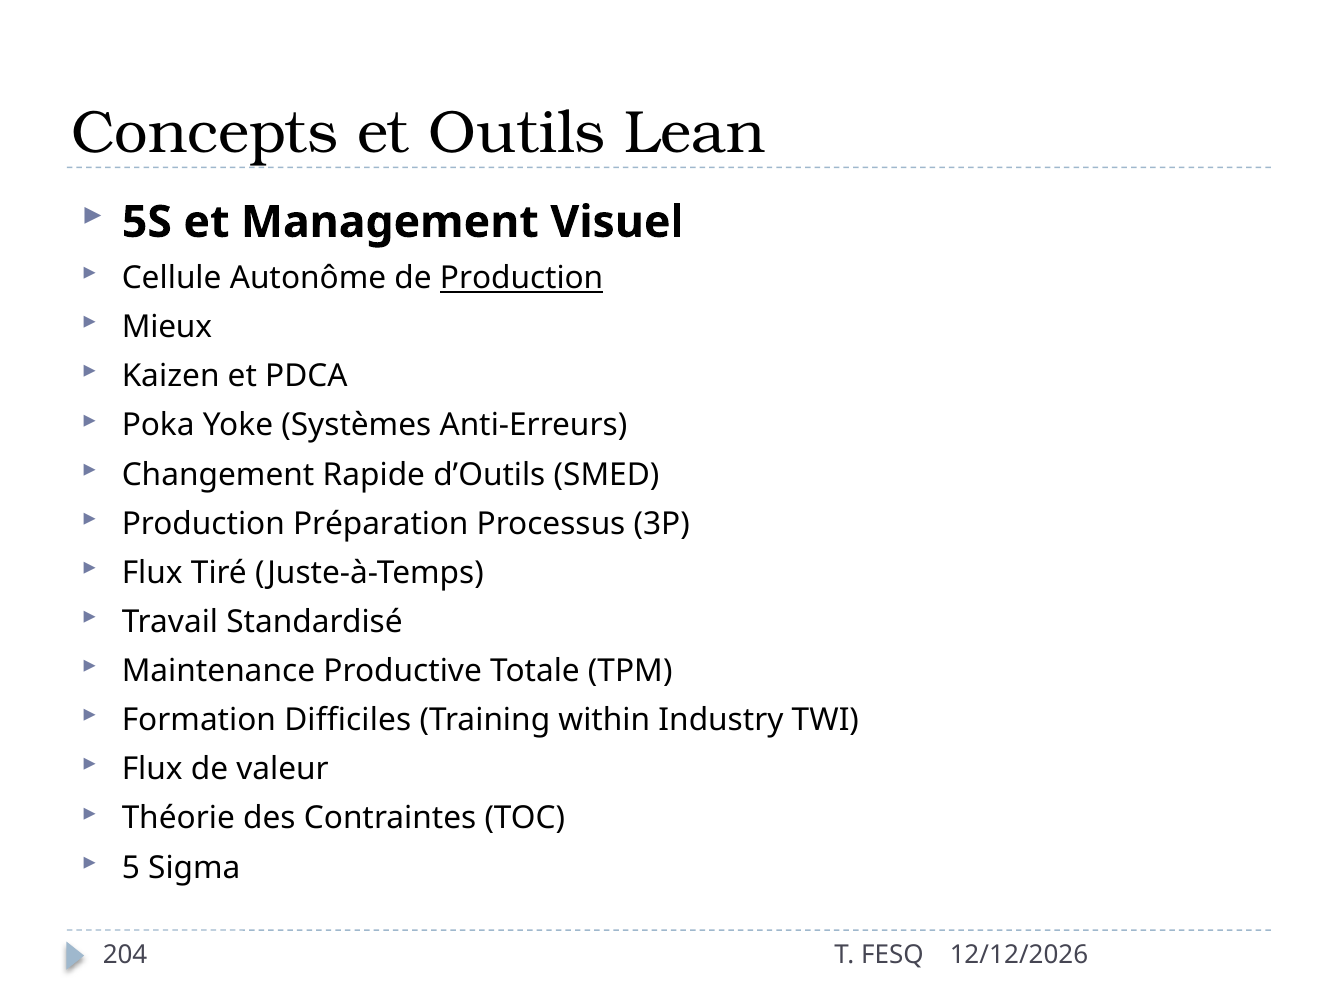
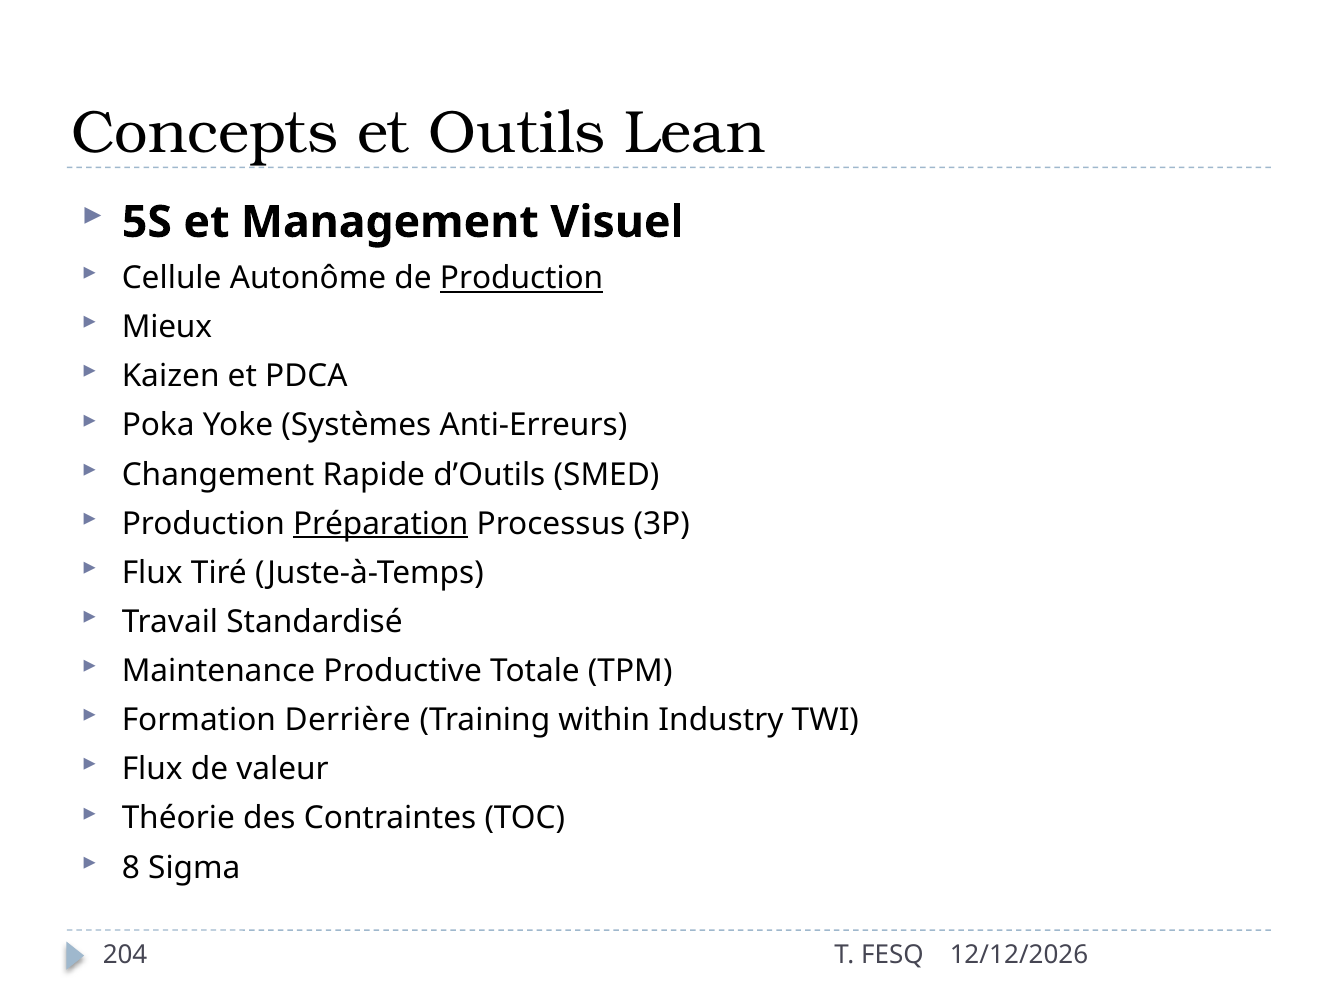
Préparation underline: none -> present (381, 524)
Difficiles: Difficiles -> Derrière (348, 720)
5: 5 -> 8 (131, 867)
